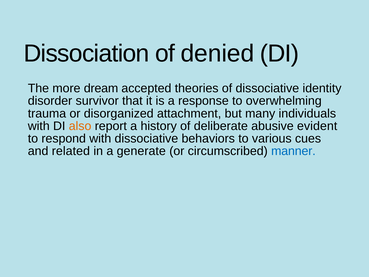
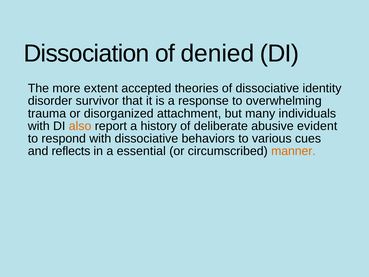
dream: dream -> extent (101, 88)
related: related -> reflects (71, 151)
generate: generate -> essential (141, 151)
manner colour: blue -> orange (293, 151)
